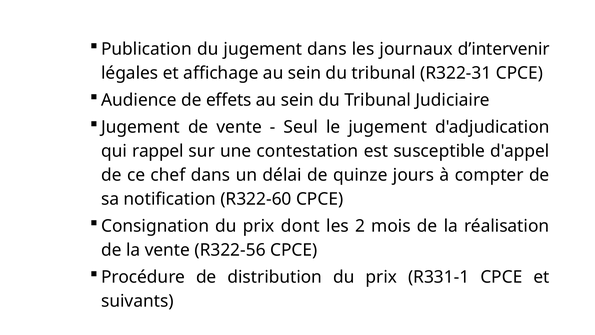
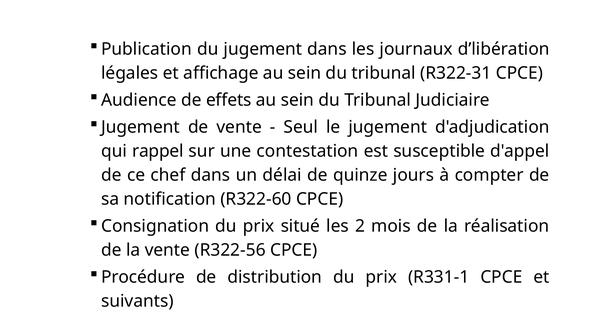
d’intervenir: d’intervenir -> d’libération (504, 49)
dont: dont -> situé (300, 226)
